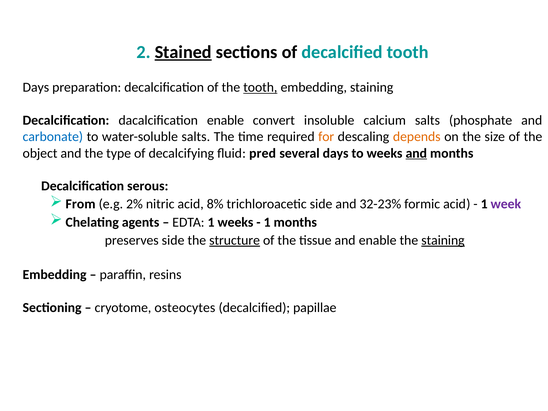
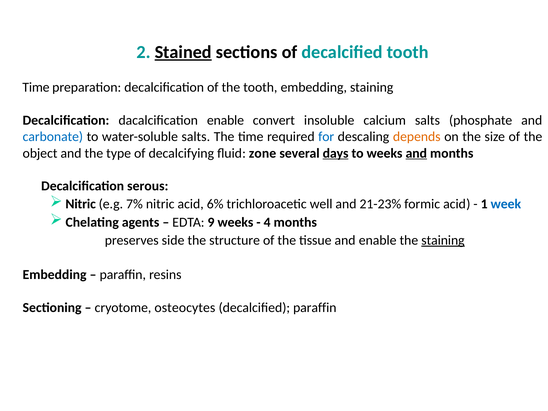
Days: Days -> Time (36, 87)
tooth underline: present -> none (260, 87)
for colour: orange -> blue (326, 137)
pred: pred -> zone (263, 153)
days underline: none -> present (336, 153)
From: From -> Nitric (81, 204)
2%: 2% -> 7% (134, 204)
8%: 8% -> 6% (215, 204)
trichloroacetic side: side -> well (321, 204)
32-23%: 32-23% -> 21-23% (380, 204)
week colour: purple -> blue (506, 204)
EDTA 1: 1 -> 9 (211, 222)
1: 1 -> 4 (267, 222)
structure underline: present -> none (235, 240)
decalcified papillae: papillae -> paraffin (315, 308)
